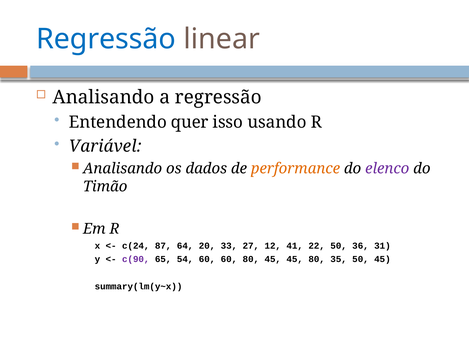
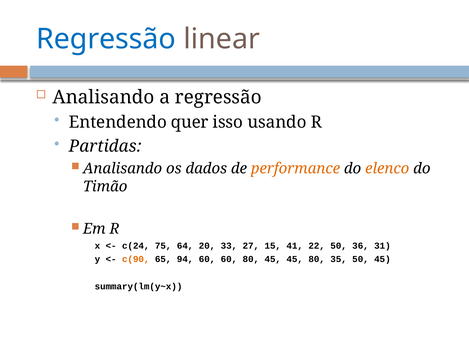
Variável: Variável -> Partidas (105, 146)
elenco colour: purple -> orange (387, 168)
87: 87 -> 75 (163, 246)
12: 12 -> 15 (273, 246)
c(90 colour: purple -> orange (136, 259)
54: 54 -> 94 (185, 259)
